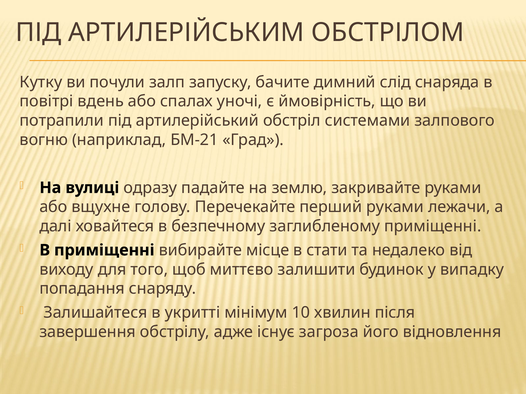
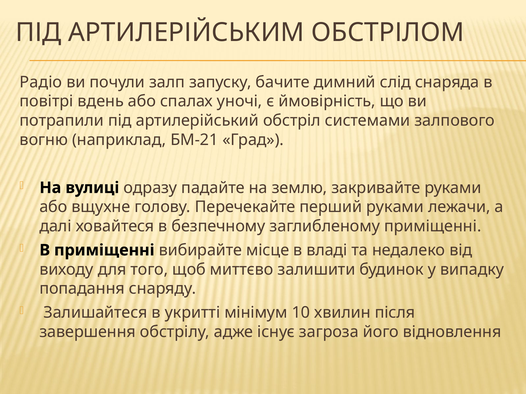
Кутку: Кутку -> Радіо (41, 82)
стати: стати -> владі (327, 250)
